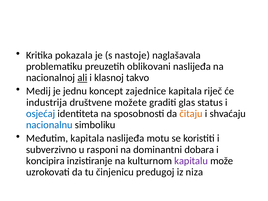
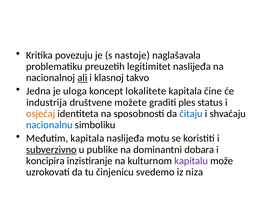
pokazala: pokazala -> povezuju (74, 55)
oblikovani: oblikovani -> legitimitet (149, 66)
Medij: Medij -> Jedna (38, 91)
jednu: jednu -> uloga (75, 91)
zajednice: zajednice -> lokalitete (146, 91)
riječ: riječ -> čine (213, 91)
glas: glas -> ples (187, 102)
osjećaj colour: blue -> orange (41, 114)
čitaju colour: orange -> blue (191, 114)
subverzivno underline: none -> present (51, 150)
rasponi: rasponi -> publike (102, 150)
predugoj: predugoj -> svedemo (155, 172)
